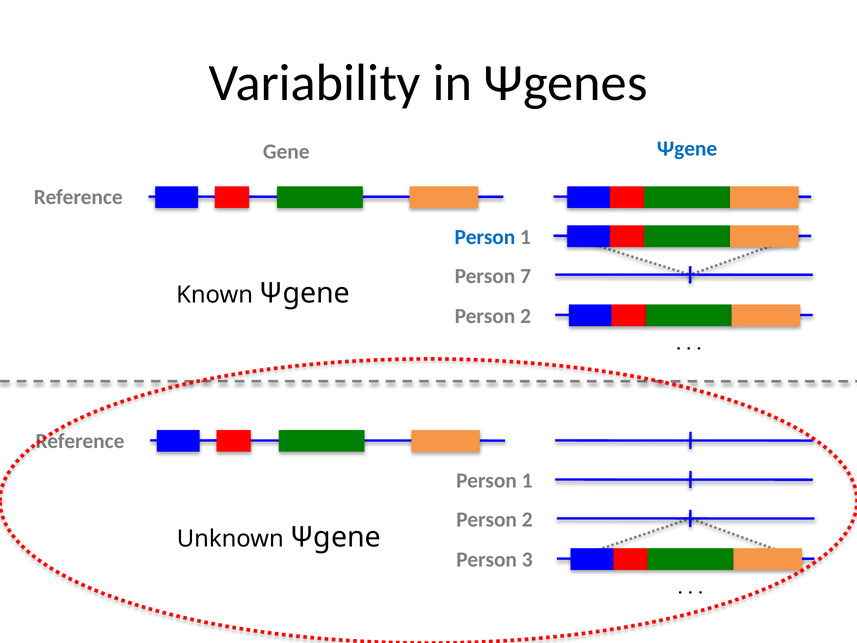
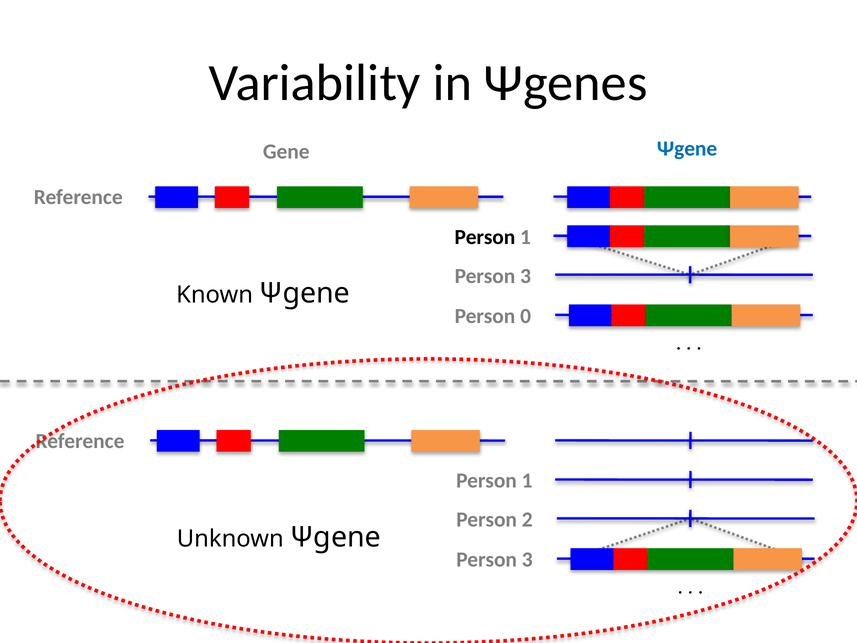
Person colour: blue -> black (485, 237)
7: 7 -> 3 (526, 276)
2: 2 -> 0 (526, 316)
